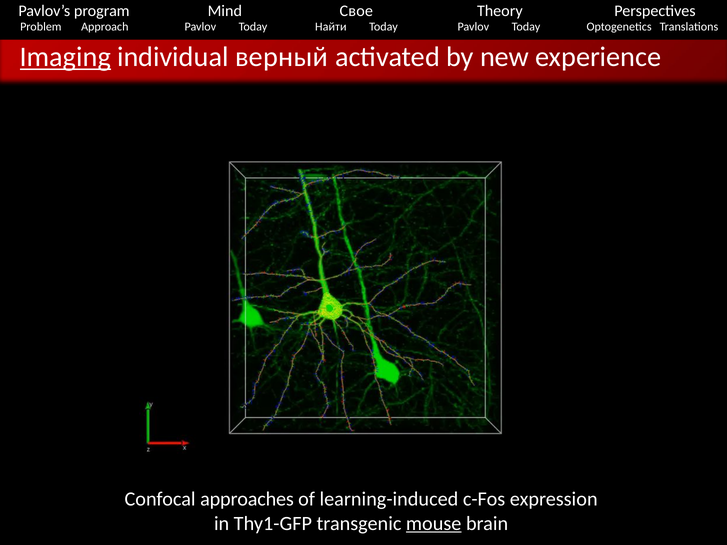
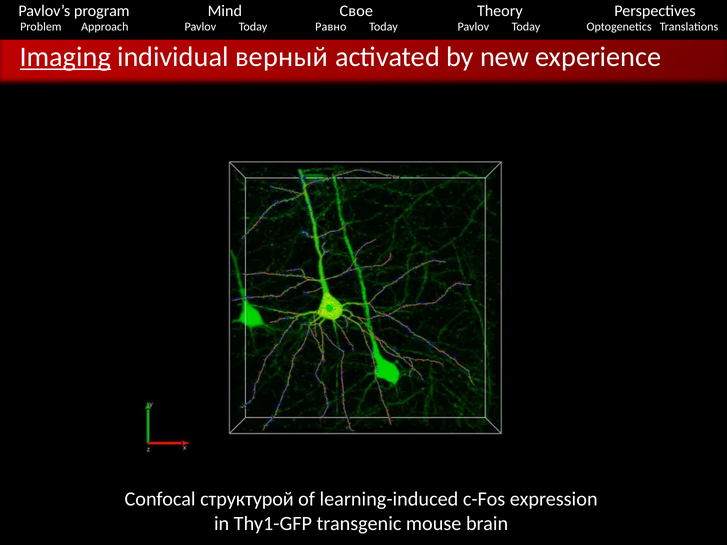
Найти: Найти -> Равно (331, 27)
approaches: approaches -> структурой (247, 499)
mouse underline: present -> none (434, 524)
